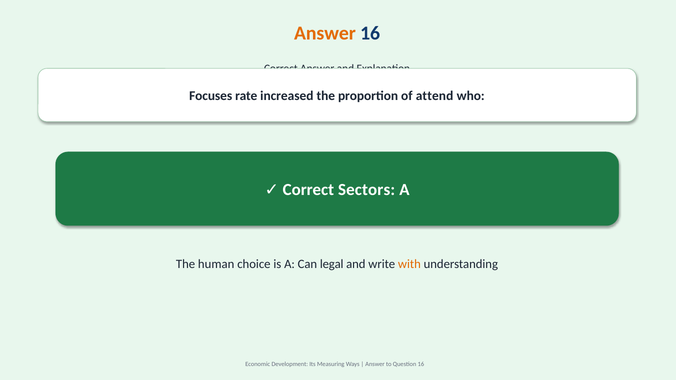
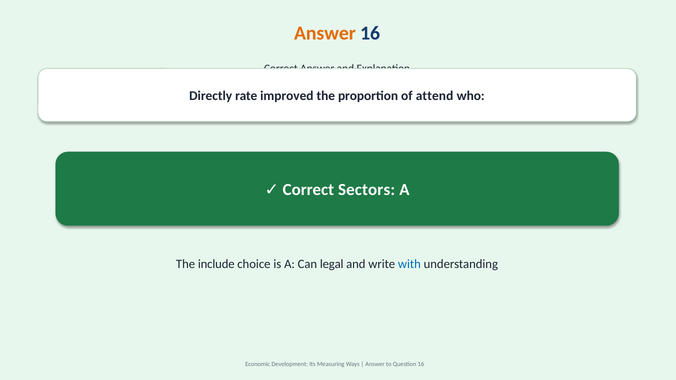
Focuses: Focuses -> Directly (211, 96)
increased: increased -> improved (287, 96)
human: human -> include (216, 264)
with colour: orange -> blue (409, 264)
